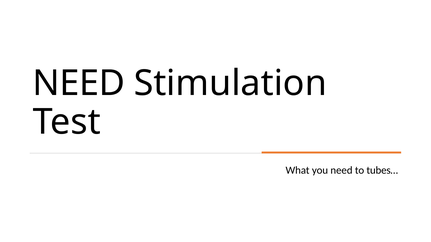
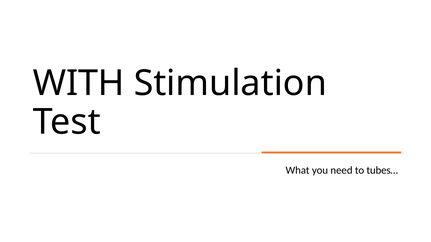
NEED: NEED -> WITH (79, 83)
